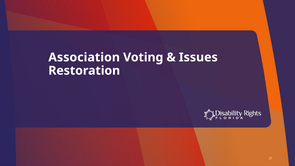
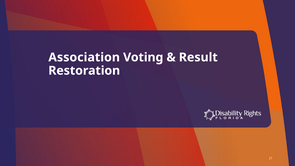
Issues: Issues -> Result (198, 57)
